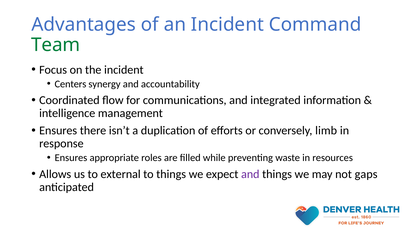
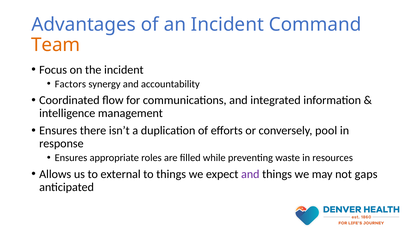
Team colour: green -> orange (56, 45)
Centers: Centers -> Factors (70, 84)
limb: limb -> pool (326, 131)
